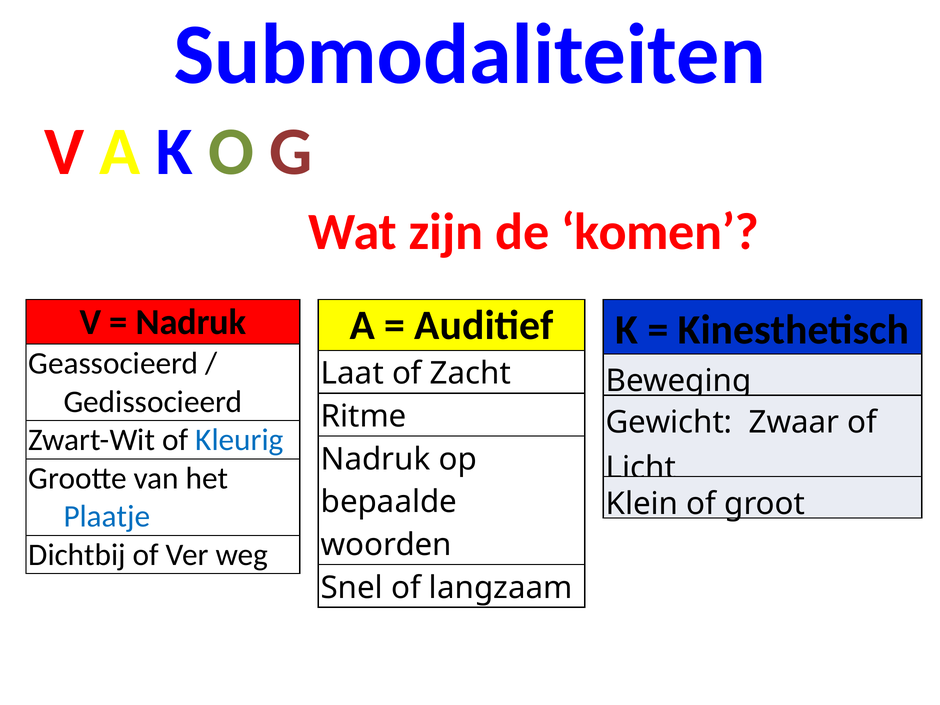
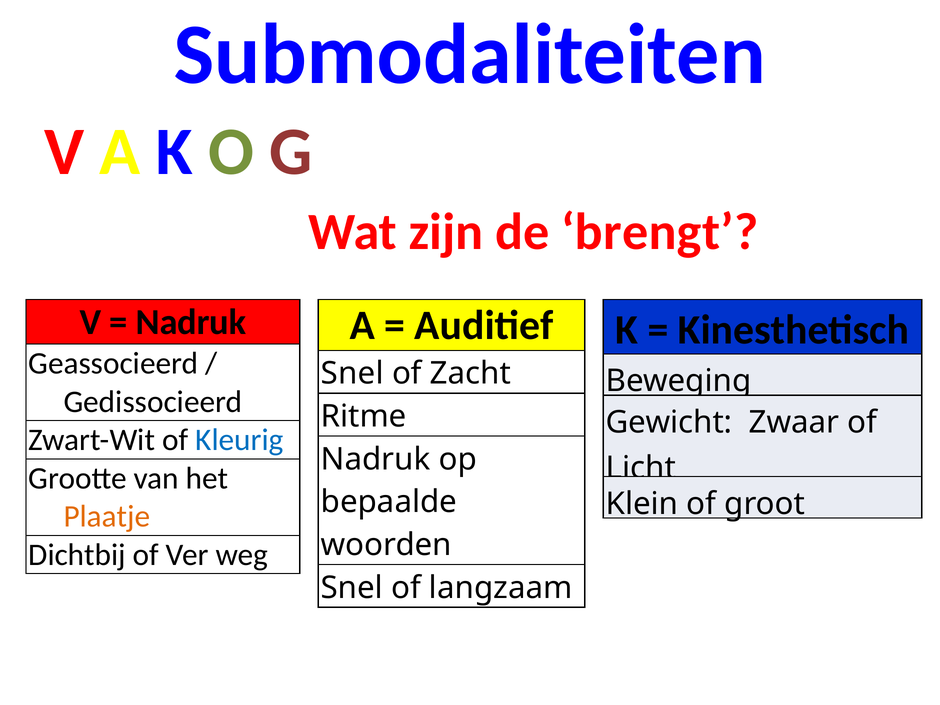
komen: komen -> brengt (660, 232)
Laat: Laat -> Snel (352, 374)
Plaatje colour: blue -> orange (107, 516)
